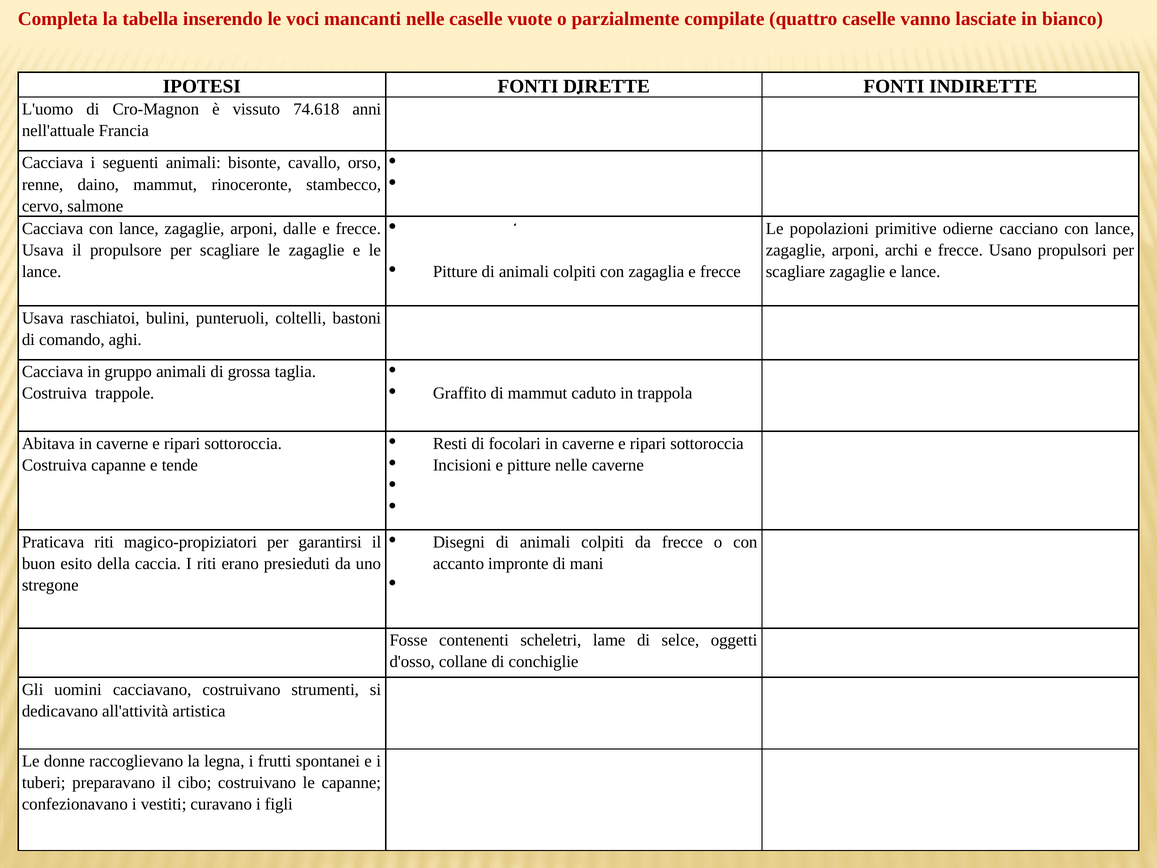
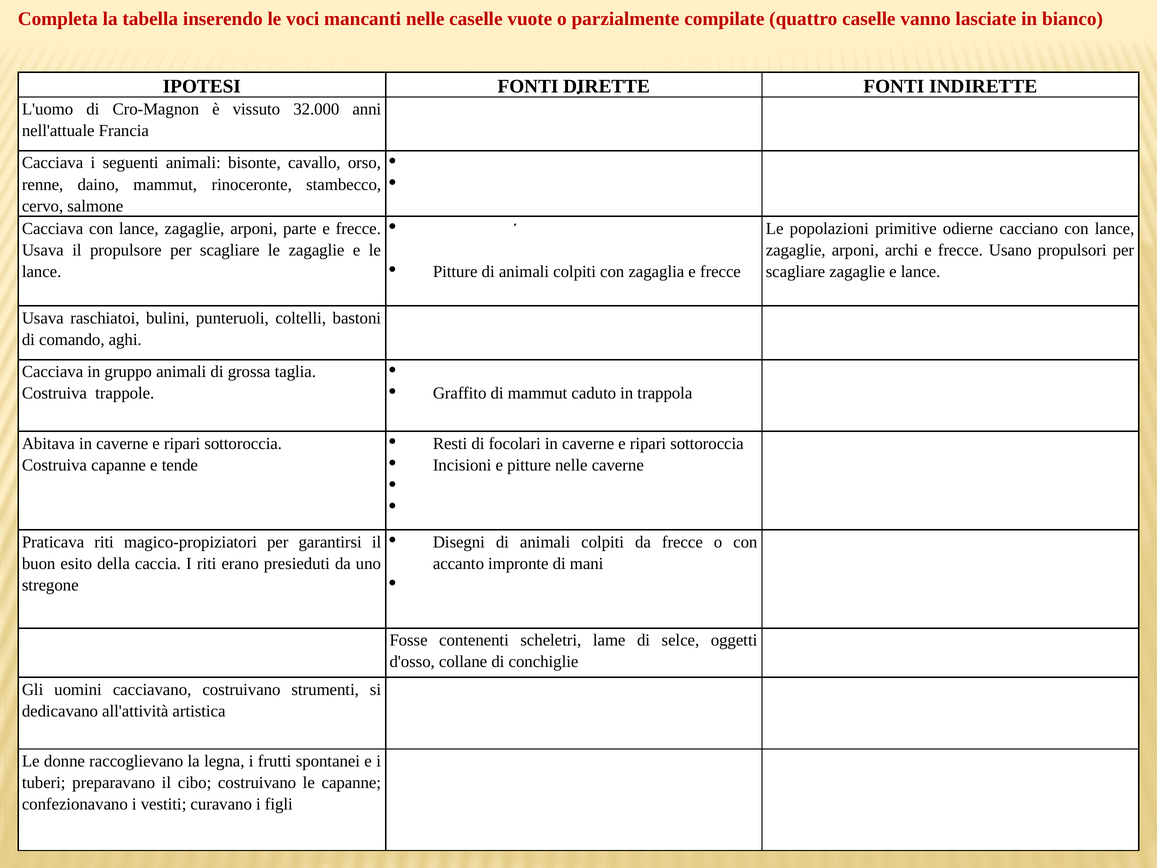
74.618: 74.618 -> 32.000 (316, 109)
dalle: dalle -> parte (300, 229)
